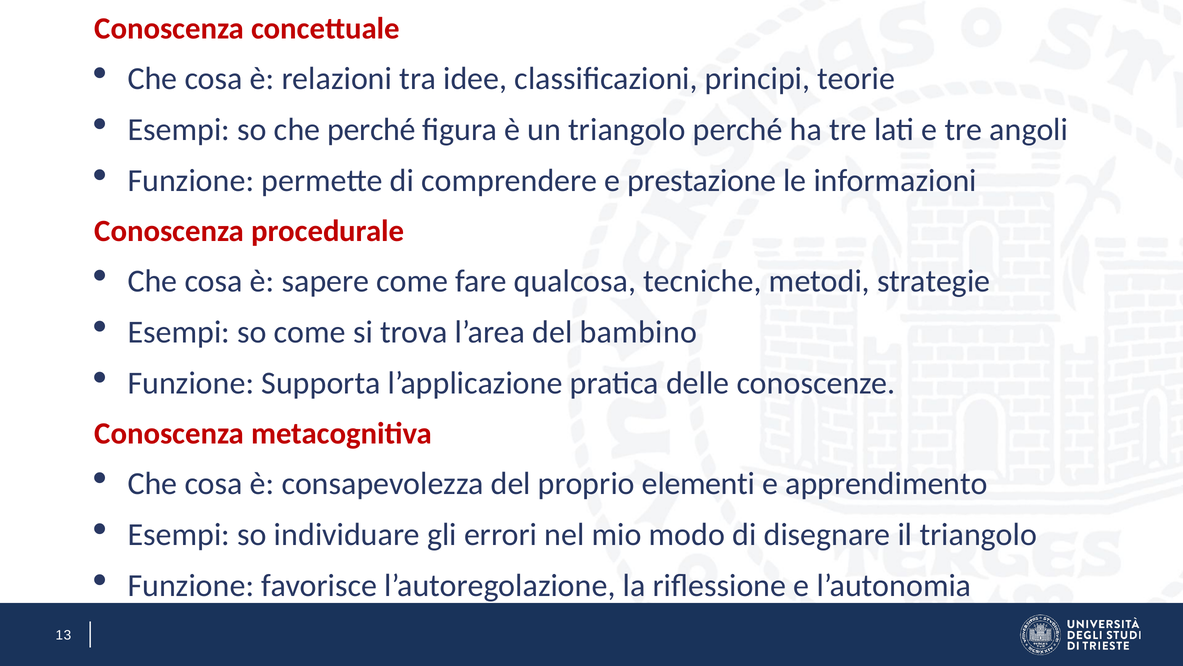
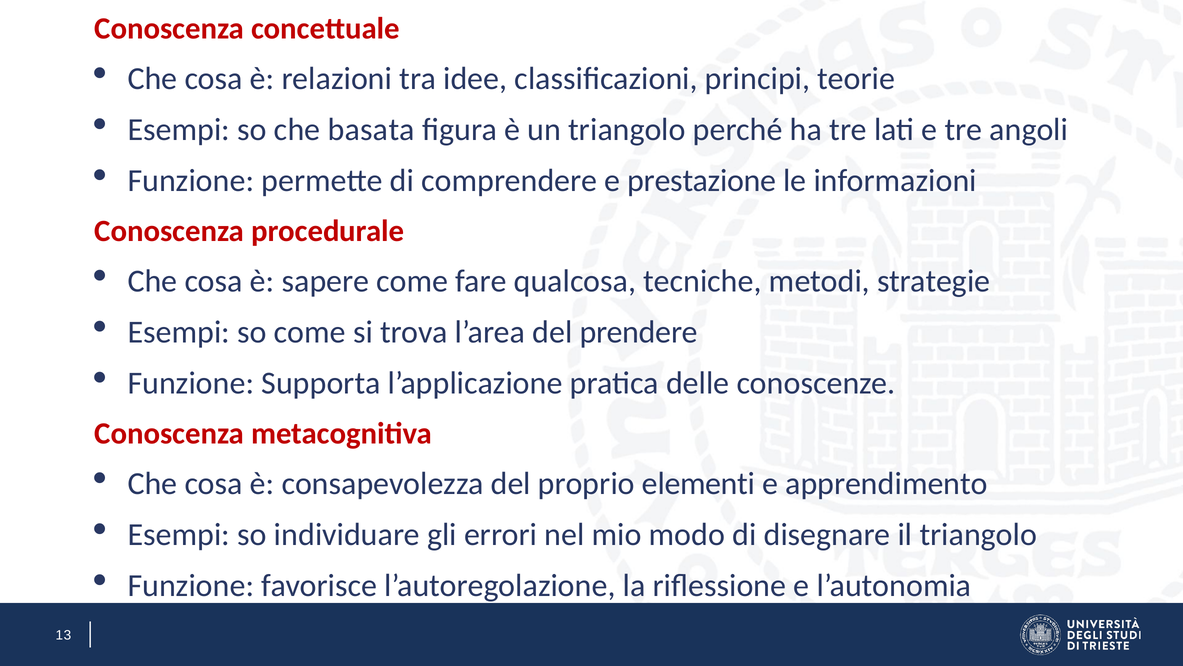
che perché: perché -> basata (371, 130)
bambino: bambino -> prendere (639, 332)
